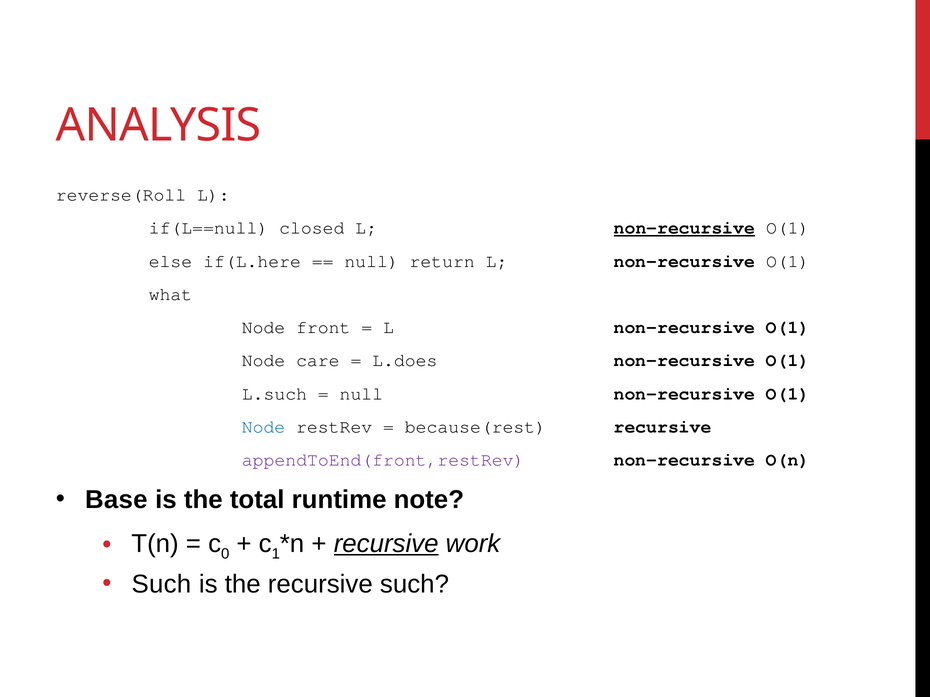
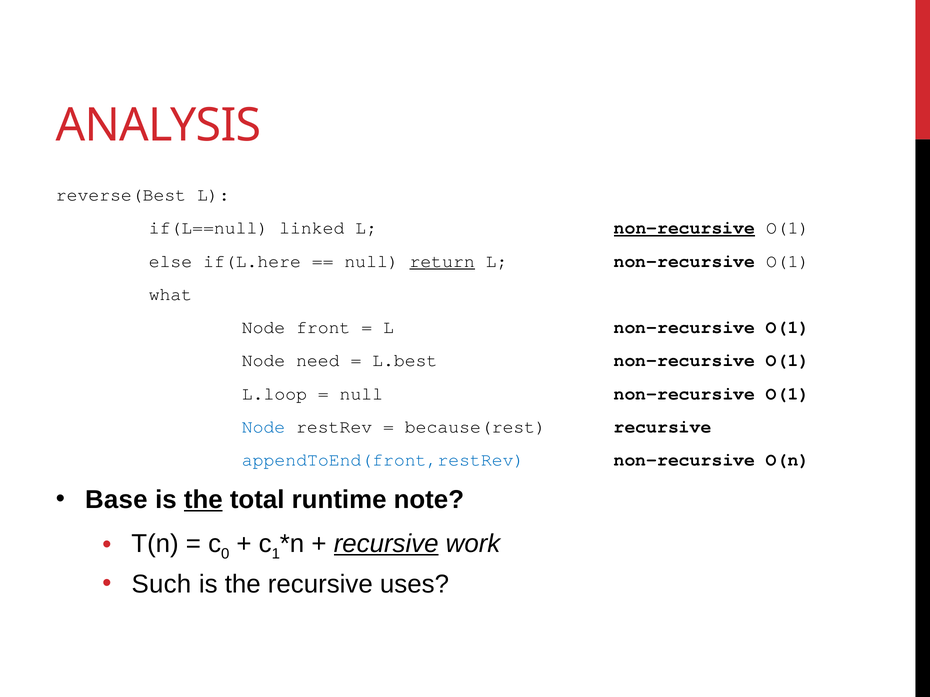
reverse(Roll: reverse(Roll -> reverse(Best (121, 195)
closed: closed -> linked (312, 228)
return underline: none -> present (442, 261)
care: care -> need (318, 361)
L.does: L.does -> L.best (405, 361)
L.such: L.such -> L.loop (274, 394)
appendToEnd(front,restRev colour: purple -> blue (383, 460)
the underline: none -> present (203, 500)
recursive such: such -> uses (414, 584)
